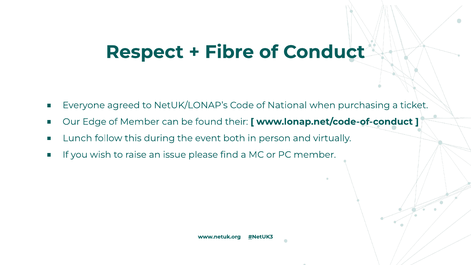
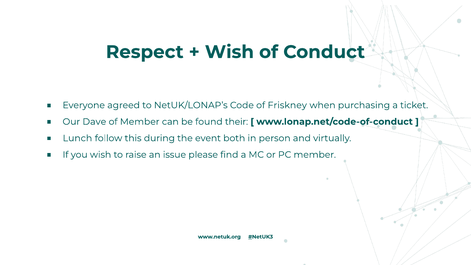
Fibre: Fibre -> Wish (229, 52)
National: National -> Friskney (287, 105)
Edge: Edge -> Dave (94, 122)
